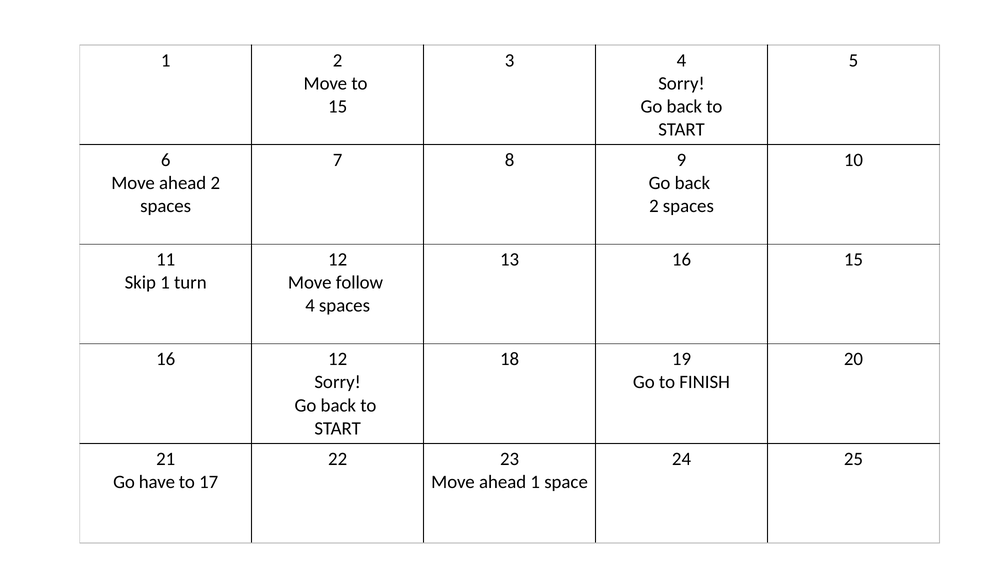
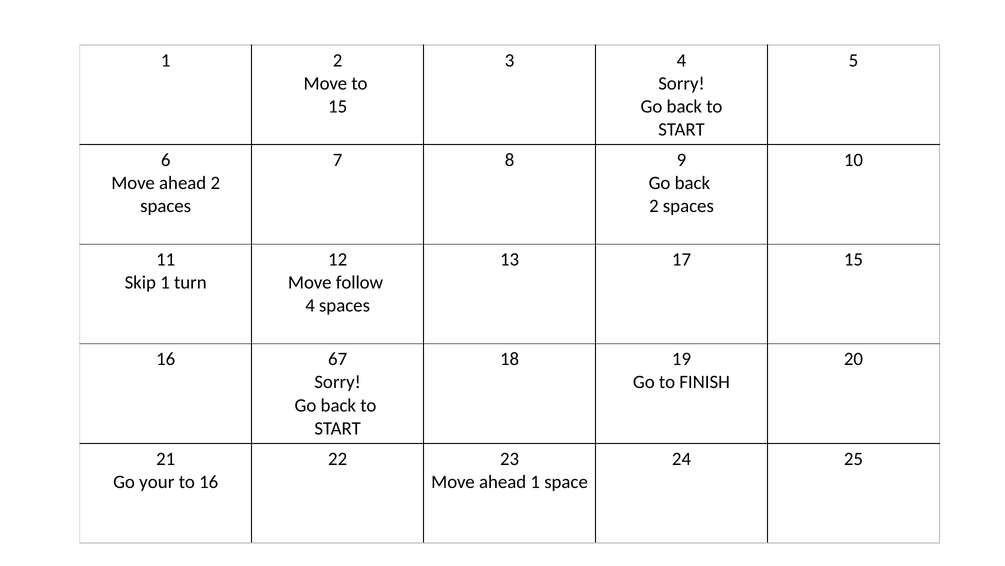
13 16: 16 -> 17 (682, 259)
16 12: 12 -> 67 (338, 359)
have: have -> your (157, 481)
to 17: 17 -> 16 (209, 481)
